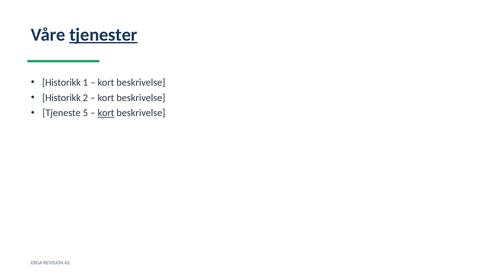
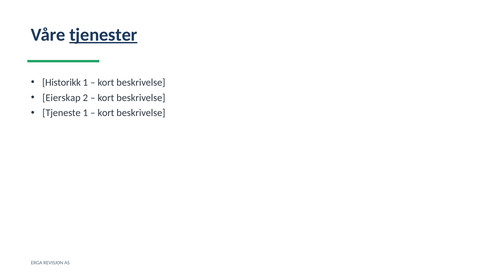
Historikk: Historikk -> Eierskap (61, 98)
Tjeneste 5: 5 -> 1 (85, 113)
kort underline: present -> none (106, 113)
